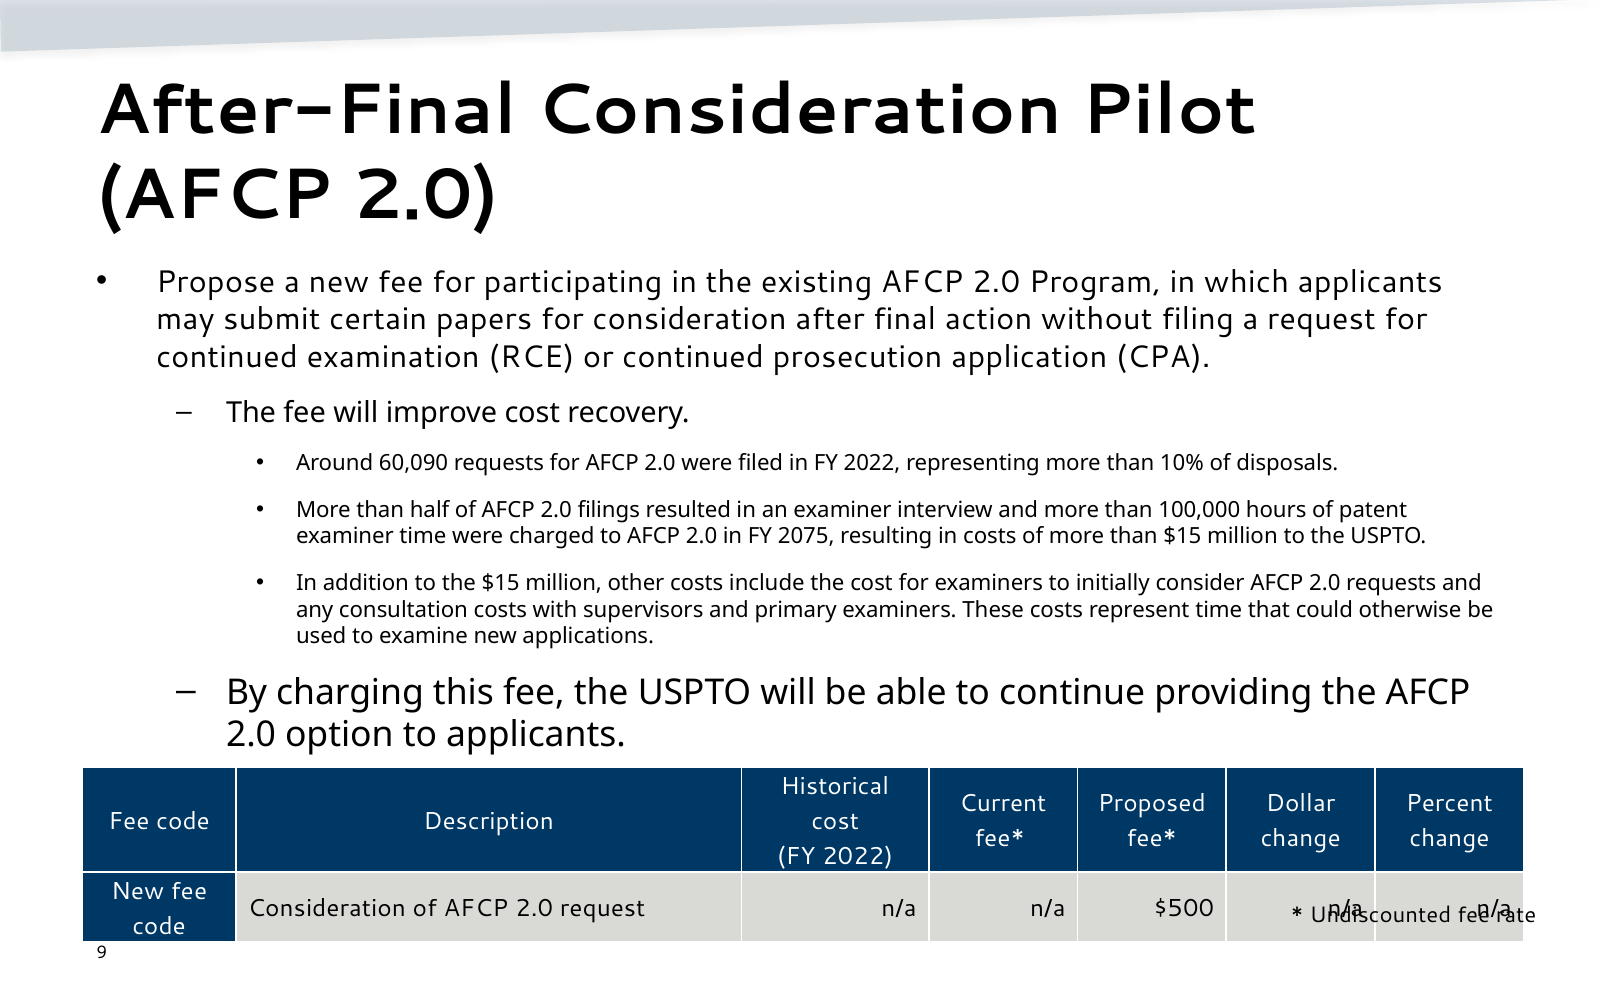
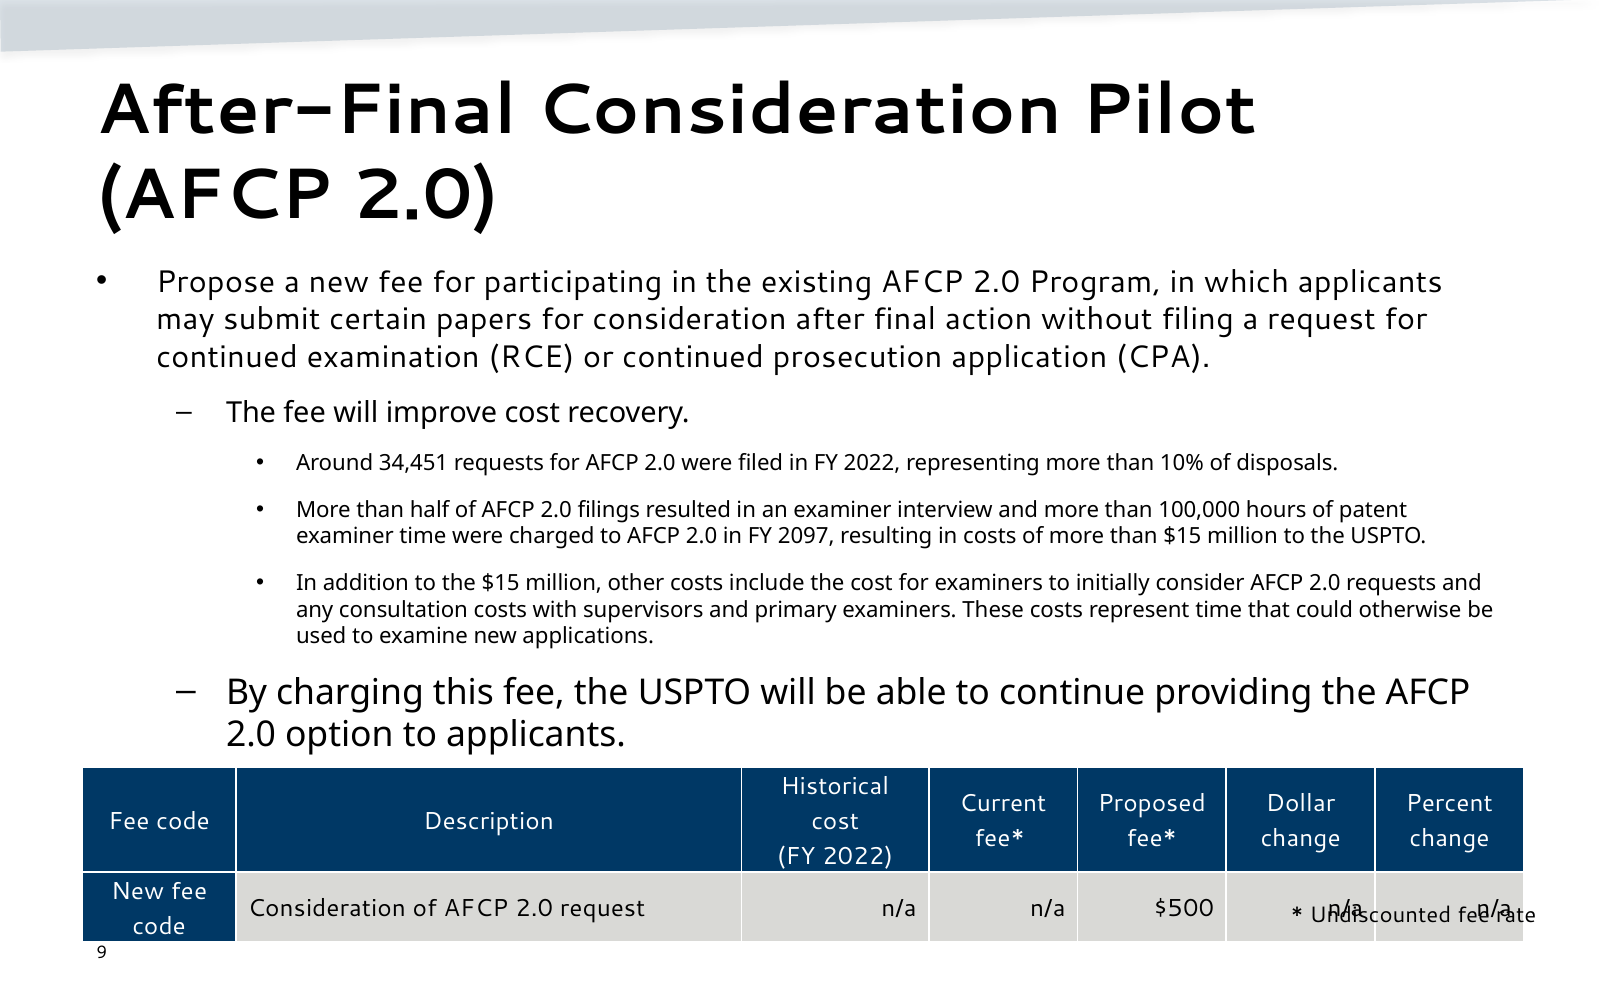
60,090: 60,090 -> 34,451 (414, 463)
2075: 2075 -> 2097 (806, 536)
